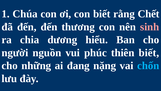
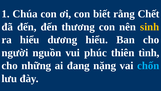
sinh colour: pink -> yellow (150, 27)
ra chia: chia -> hiểu (30, 40)
thiên biết: biết -> tình (149, 52)
